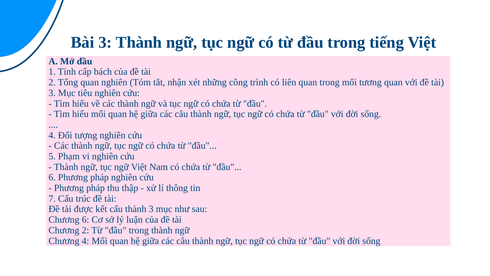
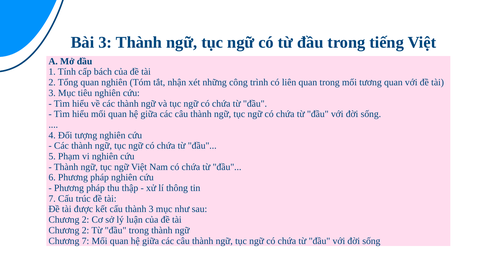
6: 6 -> 2 (86, 219)
Chương 4: 4 -> 7 (86, 241)
